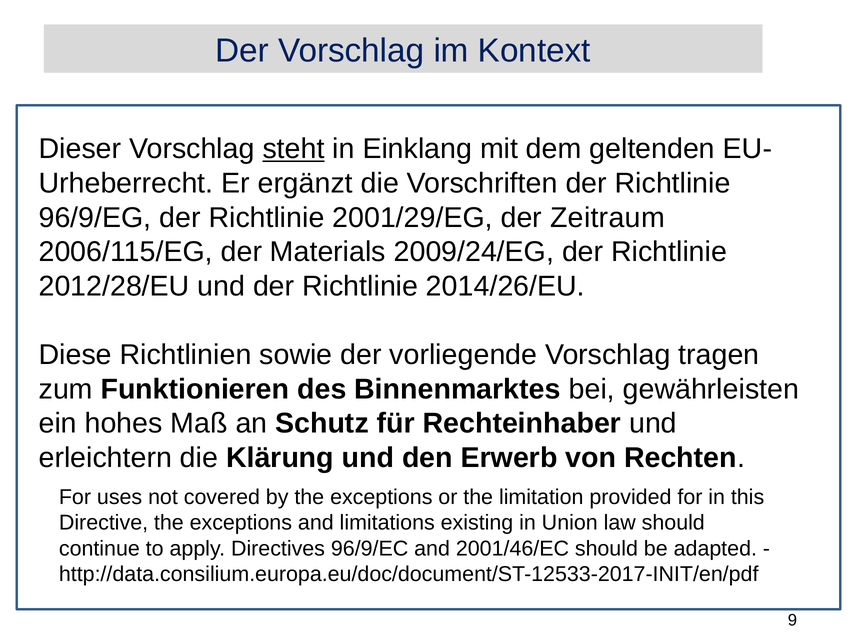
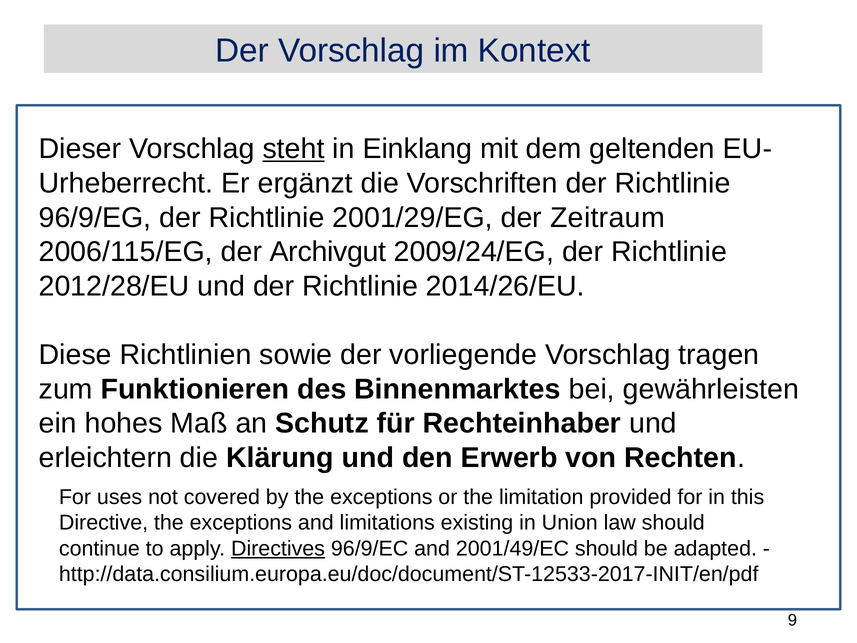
Materials: Materials -> Archivgut (328, 252)
Directives underline: none -> present (278, 548)
2001/46/EC: 2001/46/EC -> 2001/49/EC (512, 548)
